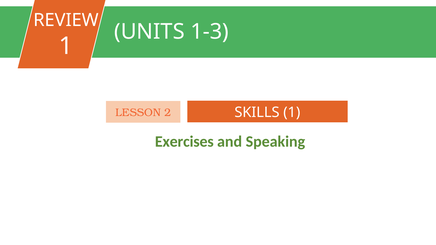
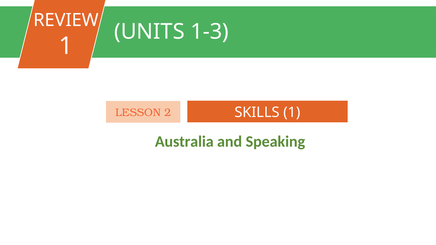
Exercises: Exercises -> Australia (184, 142)
